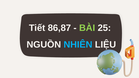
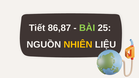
NHIÊN colour: light blue -> yellow (78, 45)
